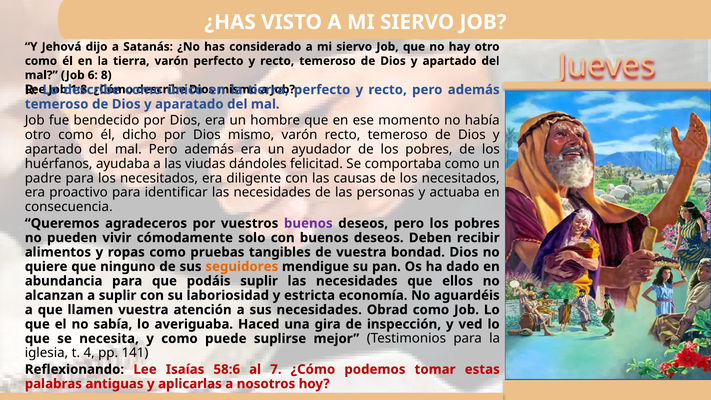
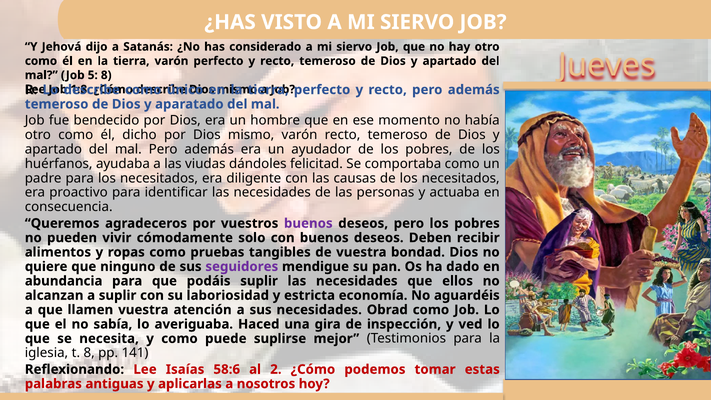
6: 6 -> 5 (93, 75)
seguidores colour: orange -> purple (242, 267)
t 4: 4 -> 8 (89, 353)
7: 7 -> 2 (276, 369)
